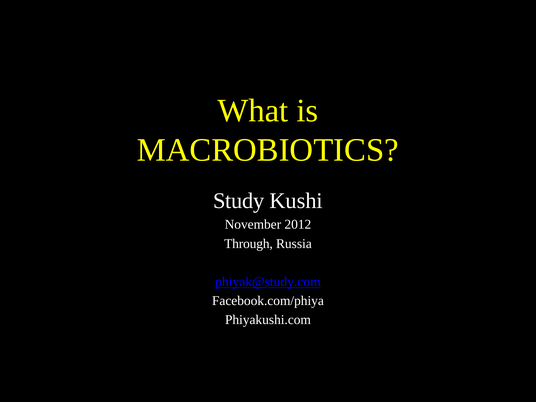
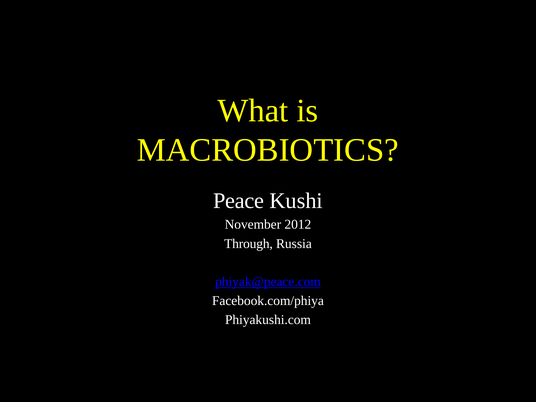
Study: Study -> Peace (239, 201)
phiyak@study.com: phiyak@study.com -> phiyak@peace.com (268, 282)
